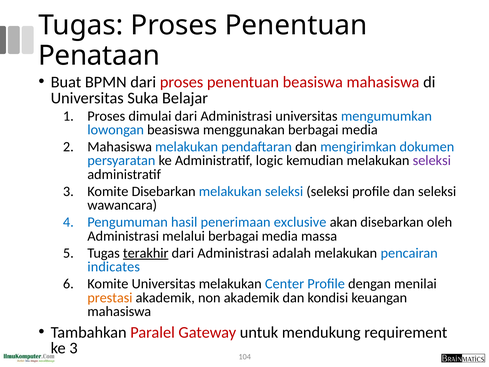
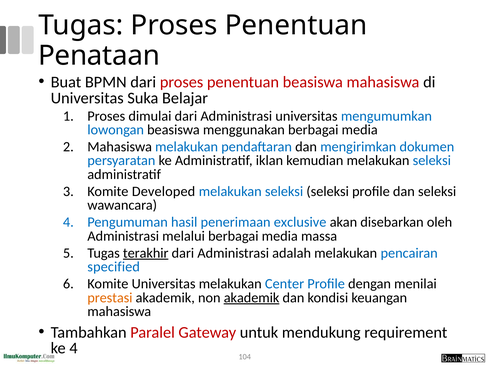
logic: logic -> iklan (269, 161)
seleksi colour: purple -> blue (432, 161)
Komite Disebarkan: Disebarkan -> Developed (164, 191)
indicates: indicates -> specified (114, 267)
akademik underline: none -> present (252, 297)
ke 3: 3 -> 4 (73, 348)
